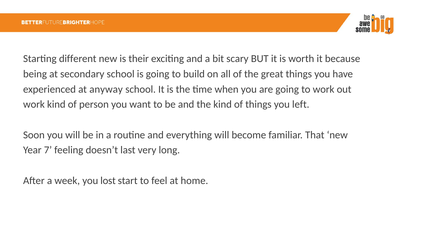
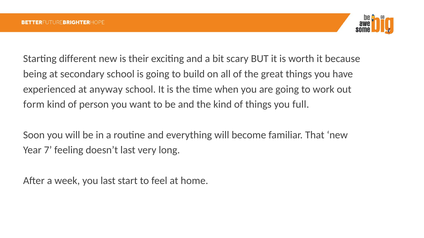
work: work -> form (34, 105)
left: left -> full (301, 105)
you lost: lost -> last (108, 181)
